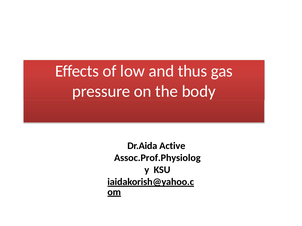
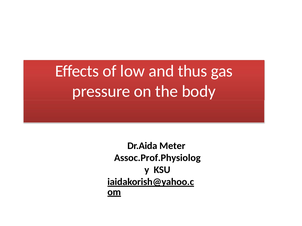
Active: Active -> Meter (172, 146)
